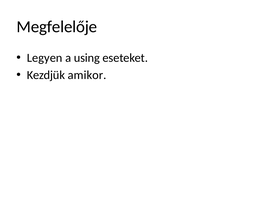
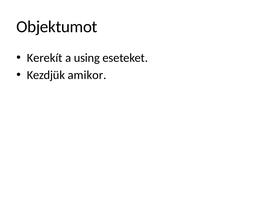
Megfelelője: Megfelelője -> Objektumot (57, 27)
Legyen: Legyen -> Kerekít (45, 58)
